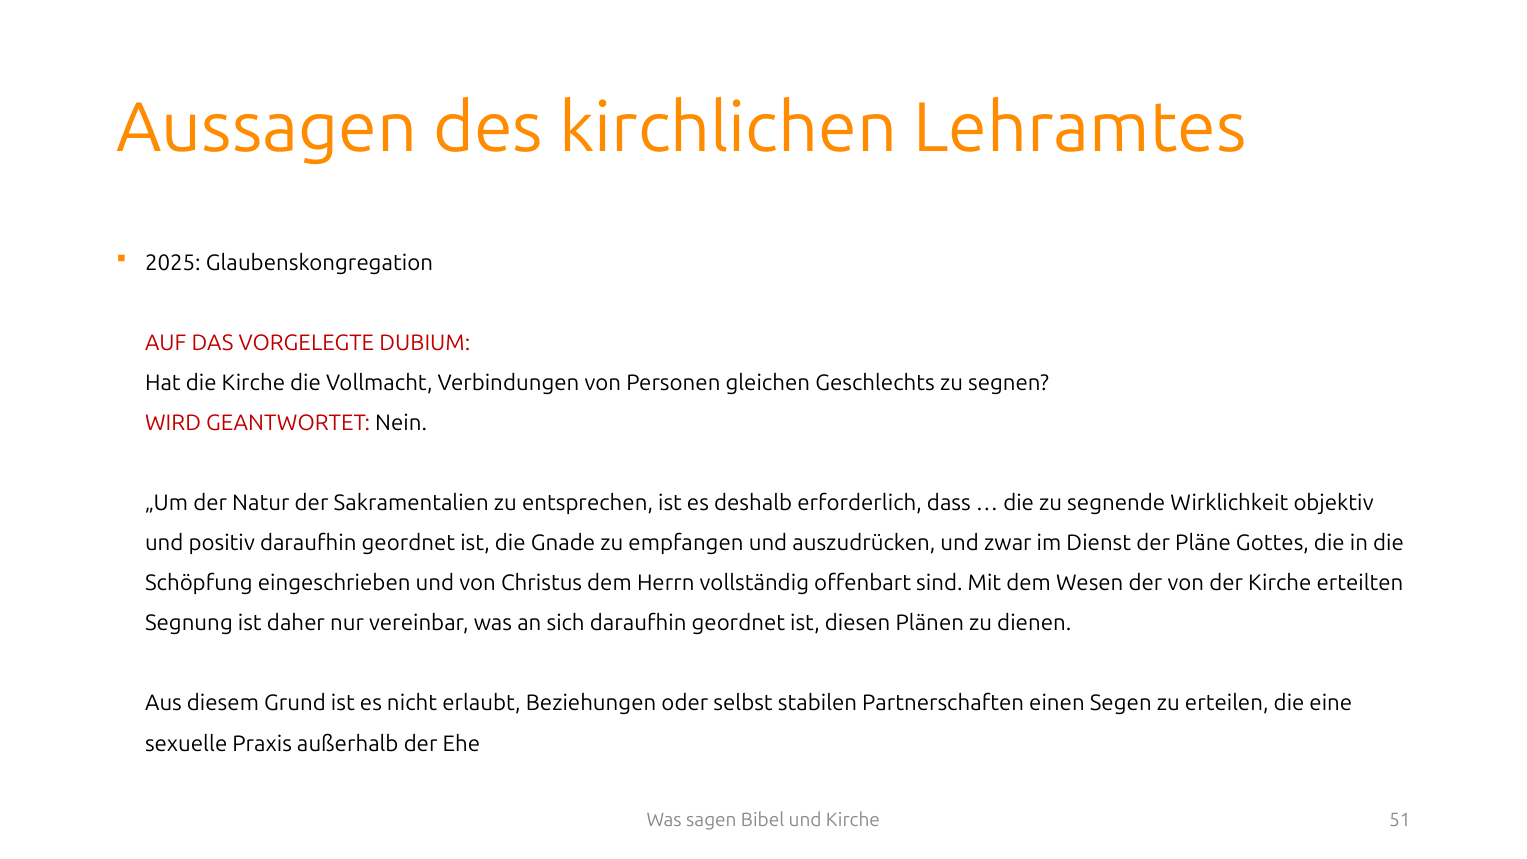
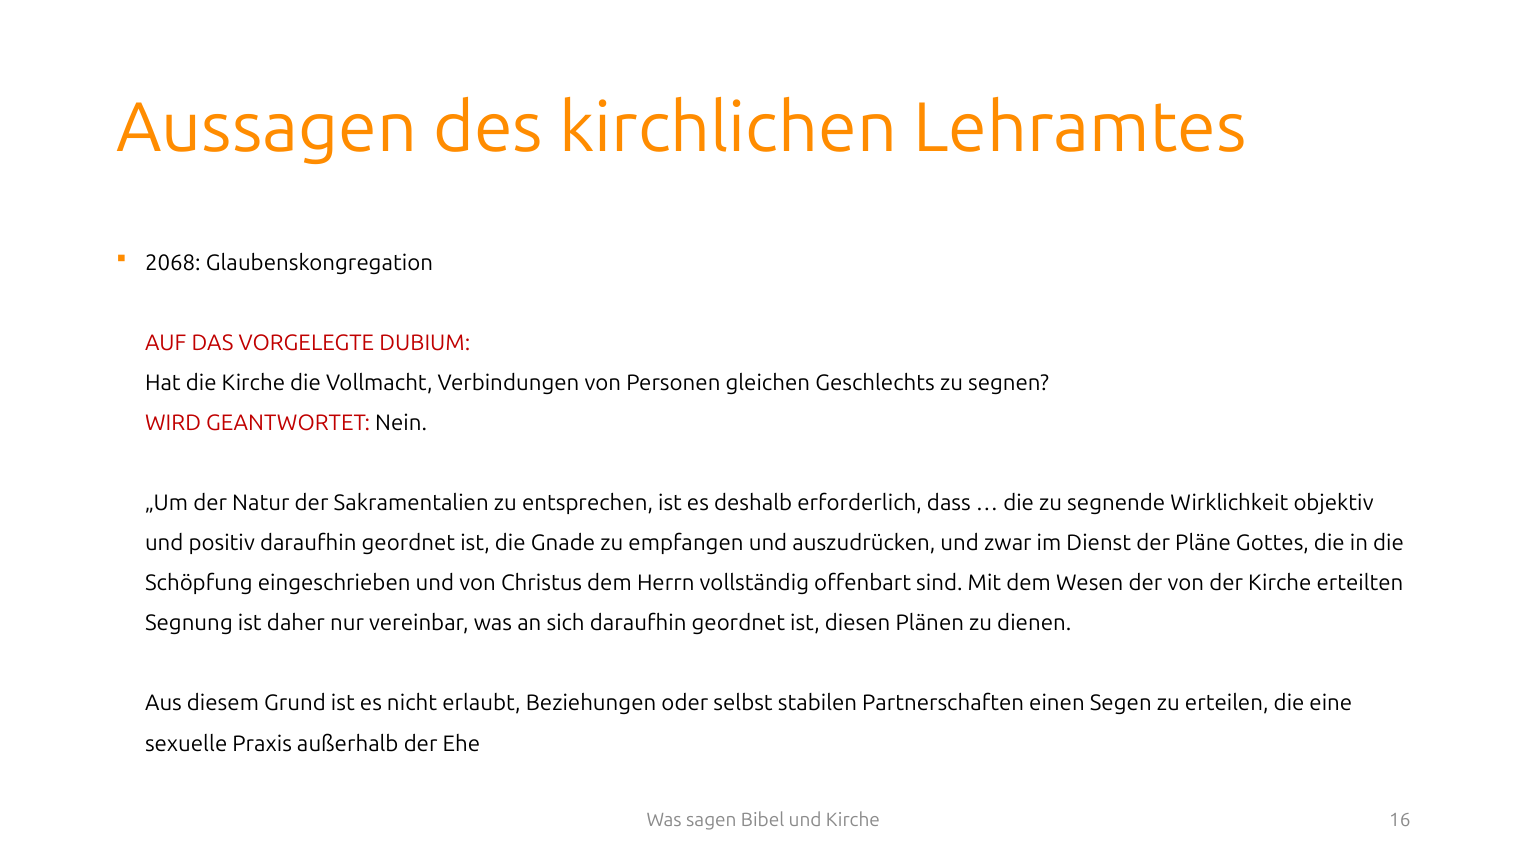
2025: 2025 -> 2068 (173, 263)
51: 51 -> 16 (1400, 820)
